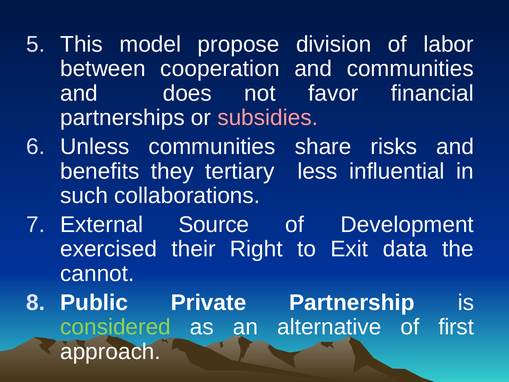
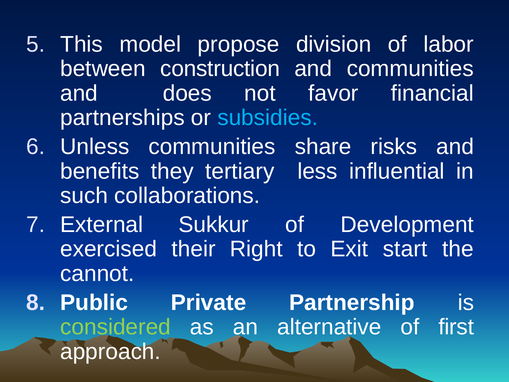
cooperation: cooperation -> construction (220, 69)
subsidies colour: pink -> light blue (268, 118)
Source: Source -> Sukkur (214, 225)
data: data -> start (405, 249)
